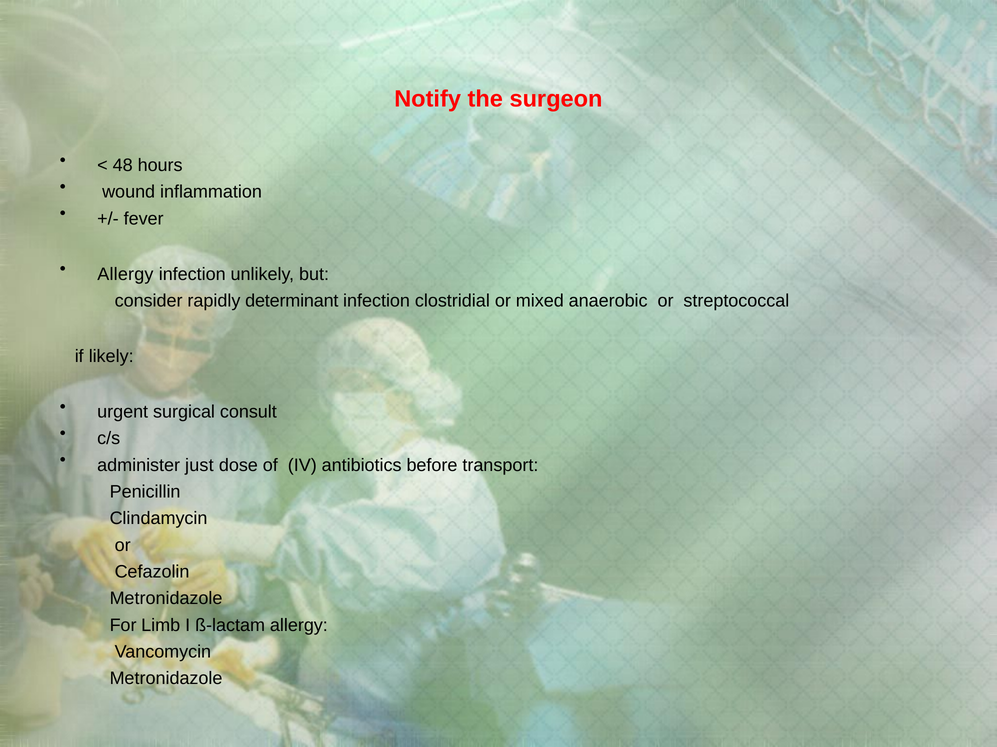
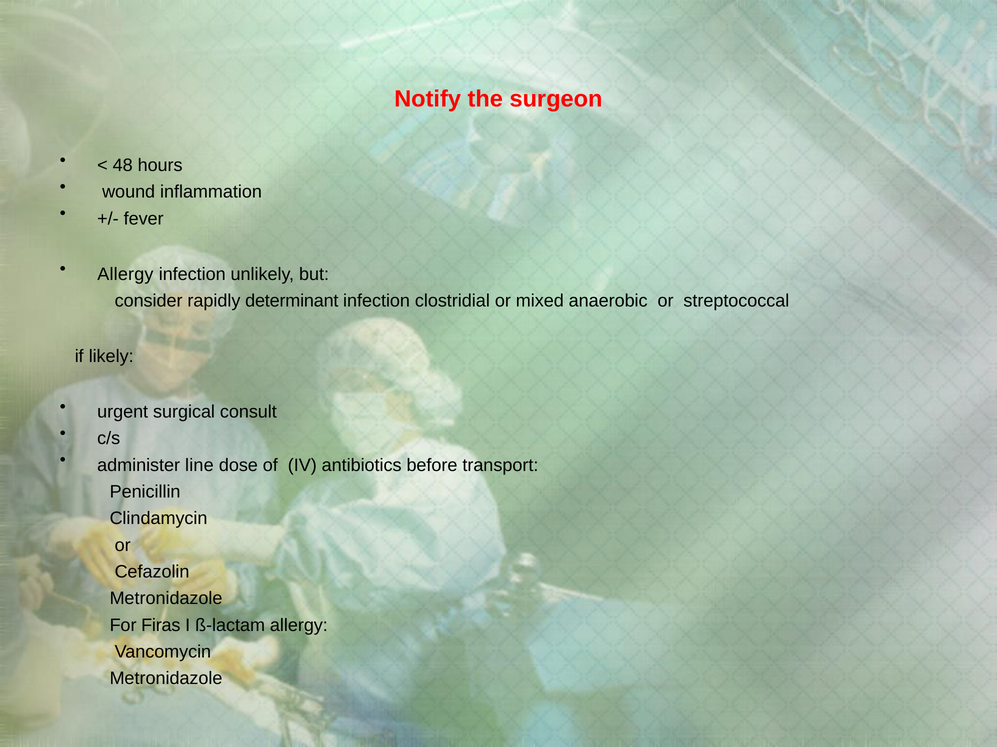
just: just -> line (199, 466)
Limb: Limb -> Firas (161, 626)
